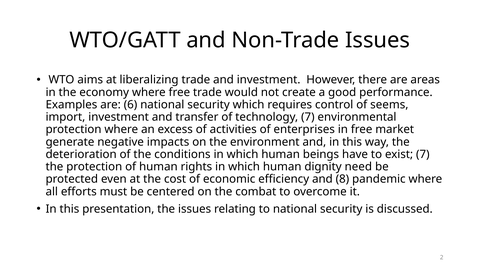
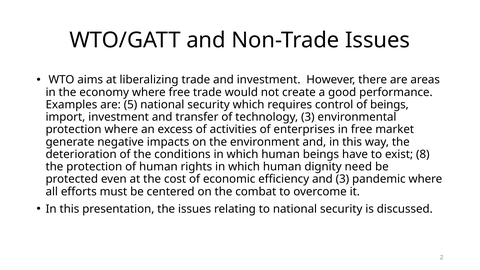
6: 6 -> 5 (131, 105)
of seems: seems -> beings (389, 105)
technology 7: 7 -> 3 (308, 117)
exist 7: 7 -> 8 (423, 154)
and 8: 8 -> 3 (342, 179)
